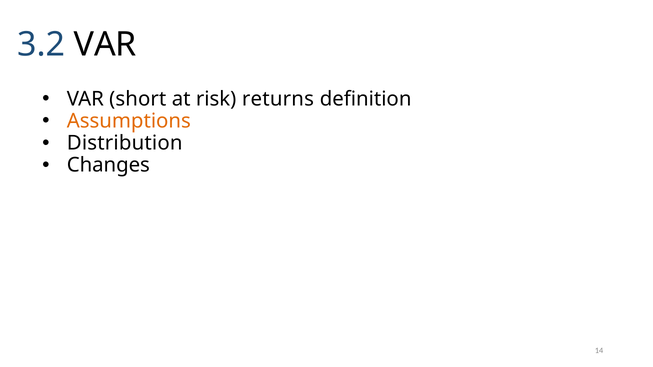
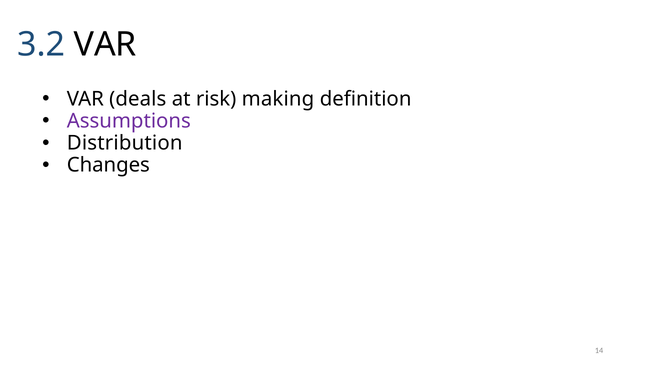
short: short -> deals (138, 99)
returns: returns -> making (278, 99)
Assumptions colour: orange -> purple (129, 121)
